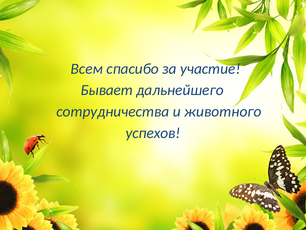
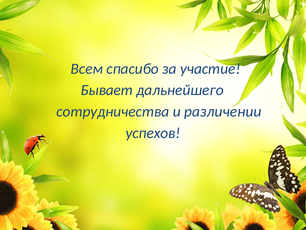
животного: животного -> различении (223, 111)
